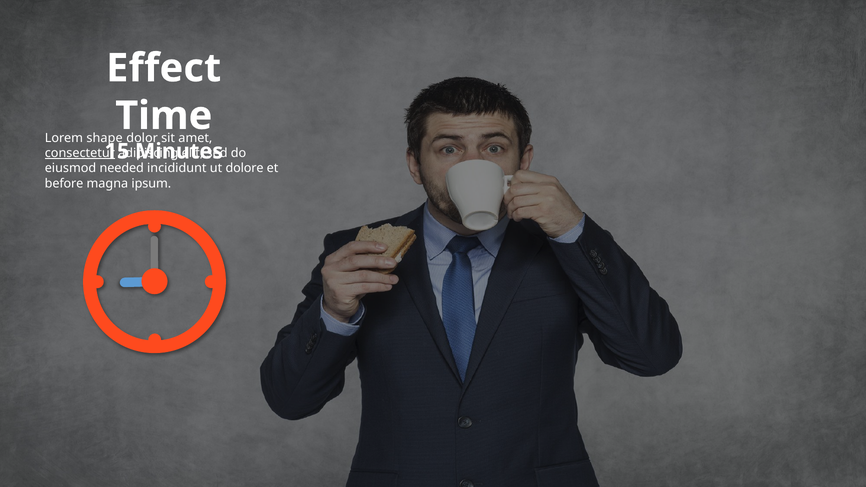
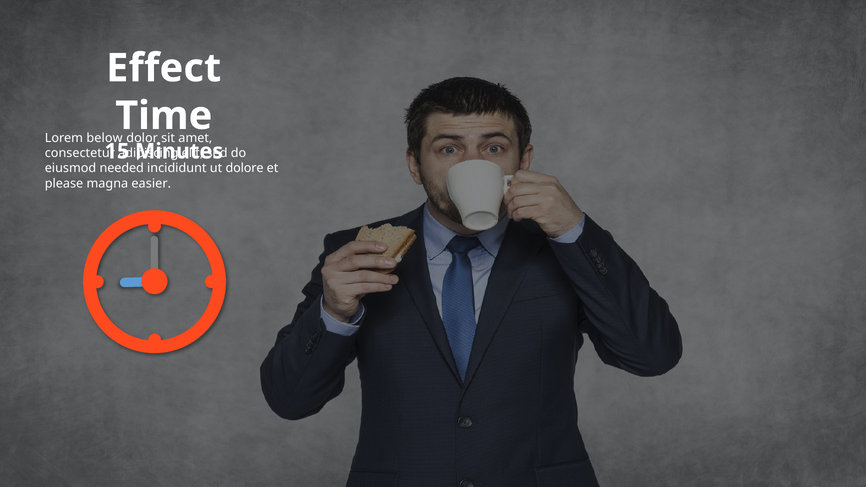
shape: shape -> below (105, 138)
consectetur underline: present -> none (80, 153)
before: before -> please (64, 183)
ipsum: ipsum -> easier (151, 183)
